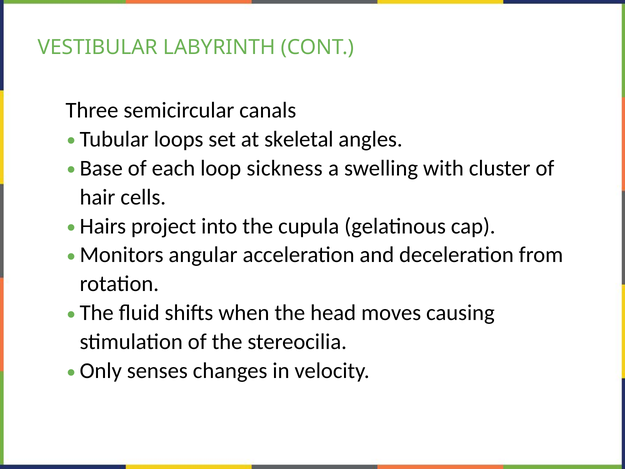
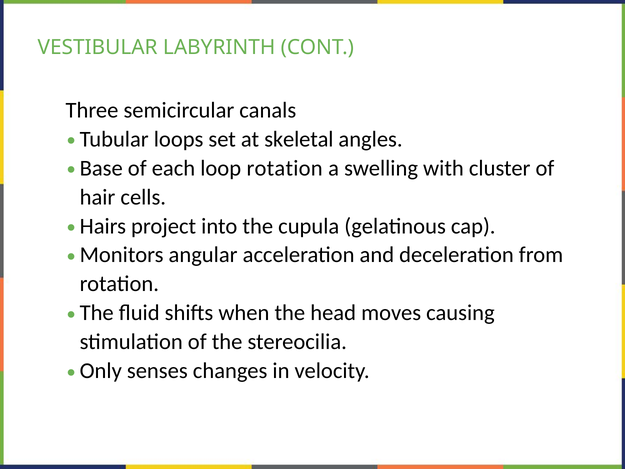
loop sickness: sickness -> rotation (285, 168)
